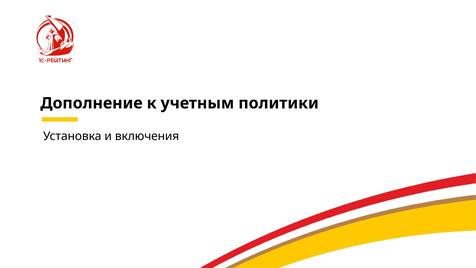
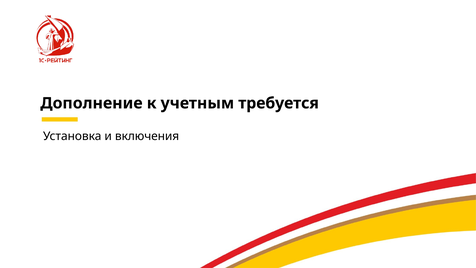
политики: политики -> требуется (279, 103)
